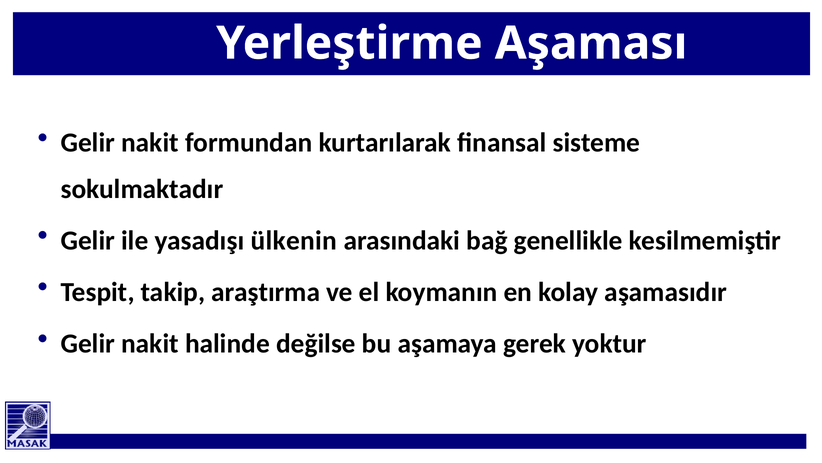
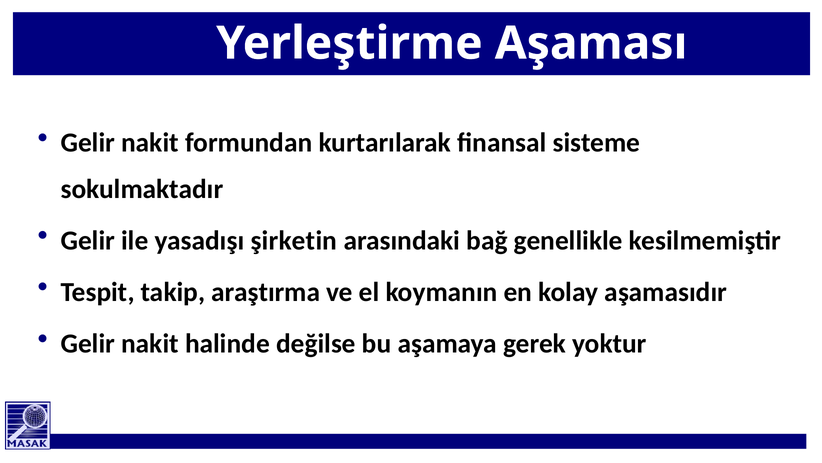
ülkenin: ülkenin -> şirketin (294, 240)
